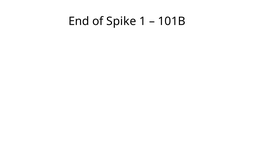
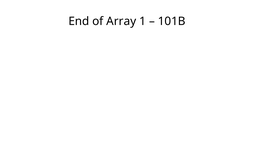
Spike: Spike -> Array (121, 21)
